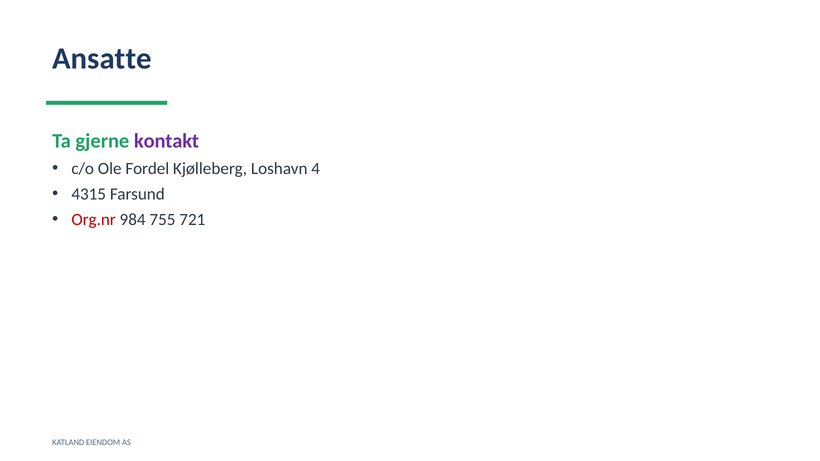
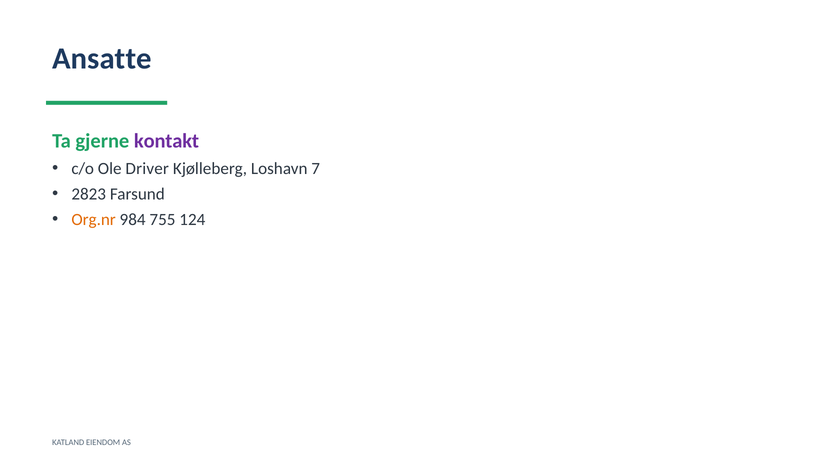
Fordel: Fordel -> Driver (147, 169)
4: 4 -> 7 (316, 169)
4315: 4315 -> 2823 (89, 194)
Org.nr colour: red -> orange (94, 220)
721: 721 -> 124 (192, 220)
